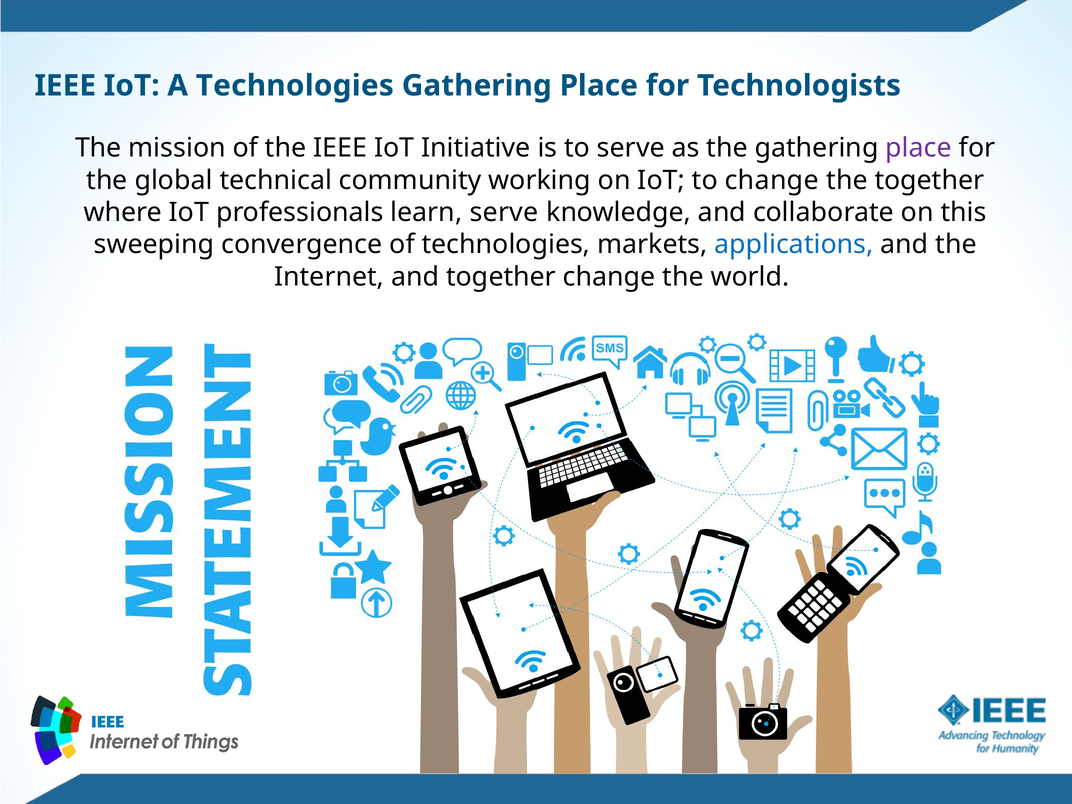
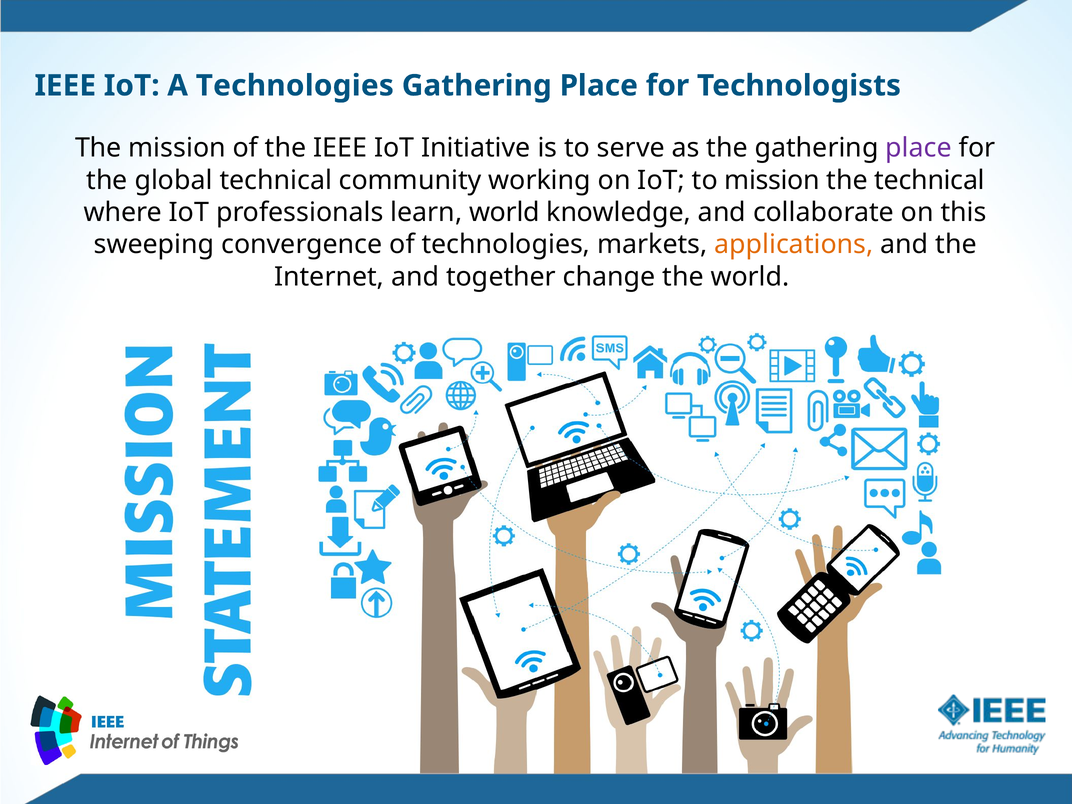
to change: change -> mission (772, 180)
the together: together -> technical (930, 180)
learn serve: serve -> world (504, 212)
applications colour: blue -> orange (794, 245)
